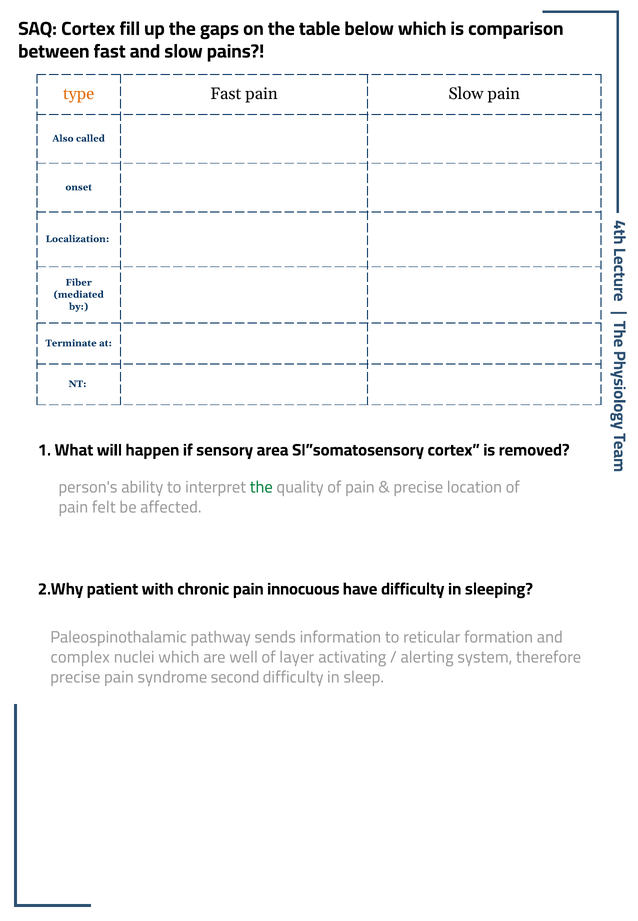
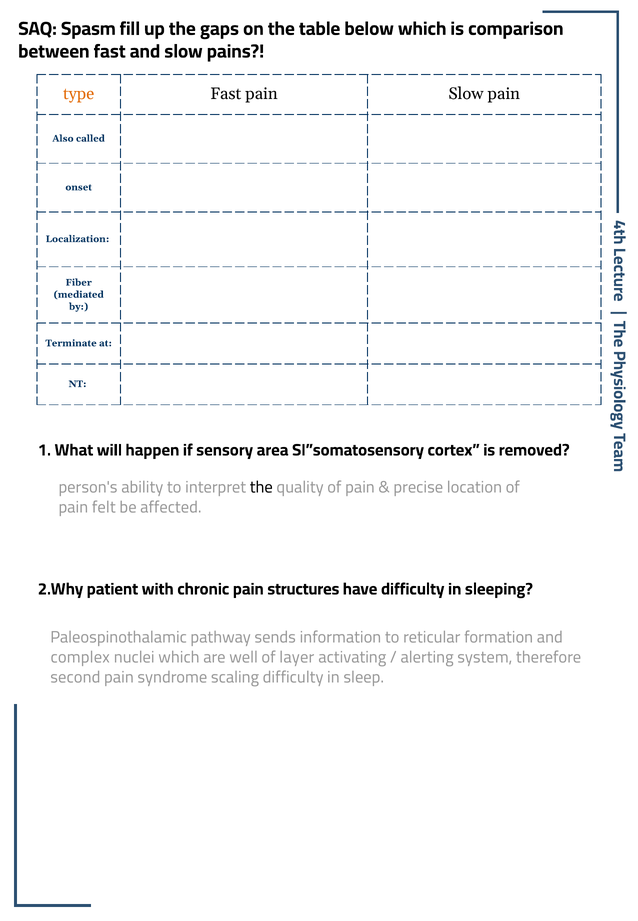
SAQ Cortex: Cortex -> Spasm (88, 29)
the colour: green -> black (261, 488)
innocuous: innocuous -> structures (303, 589)
precise: precise -> second (75, 677)
second: second -> scaling (235, 677)
